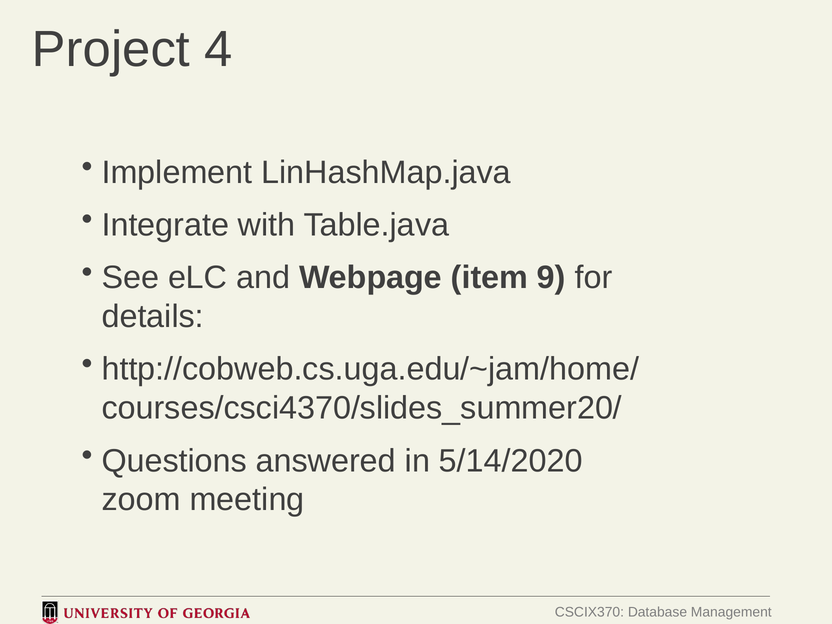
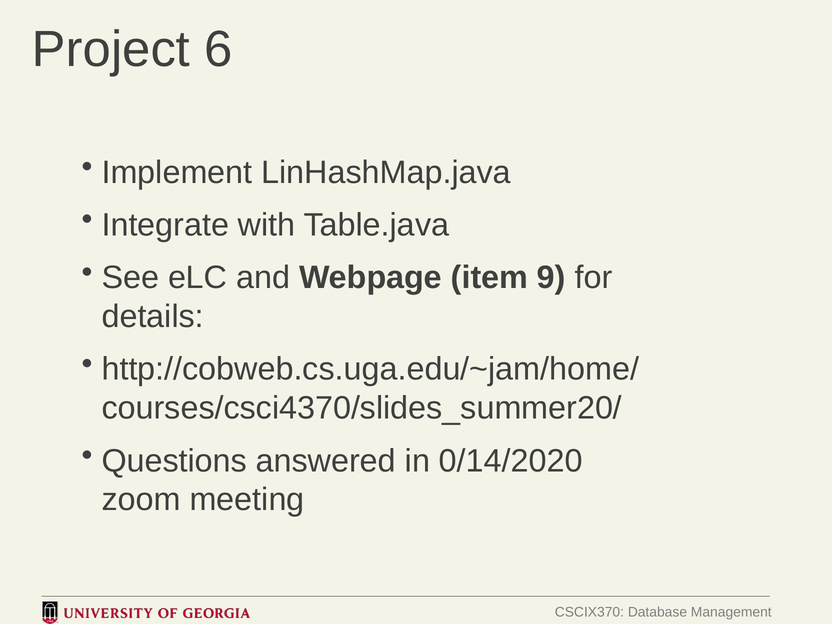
4: 4 -> 6 (218, 49)
5/14/2020: 5/14/2020 -> 0/14/2020 (511, 461)
